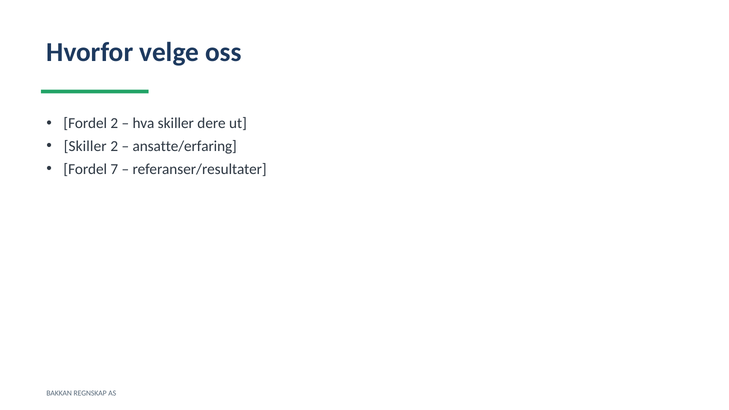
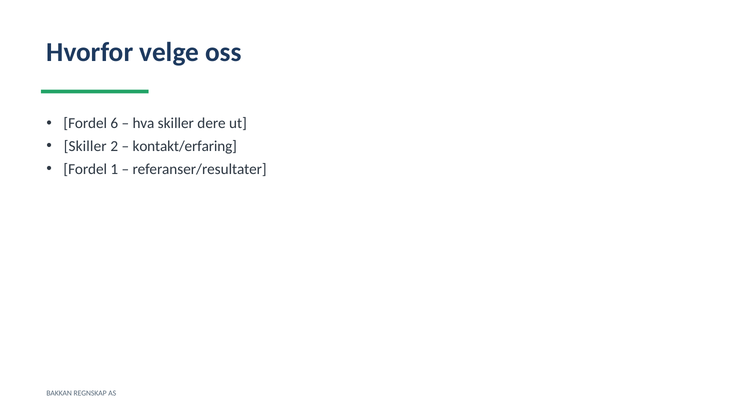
Fordel 2: 2 -> 6 (114, 123)
ansatte/erfaring: ansatte/erfaring -> kontakt/erfaring (185, 146)
7: 7 -> 1 (114, 169)
